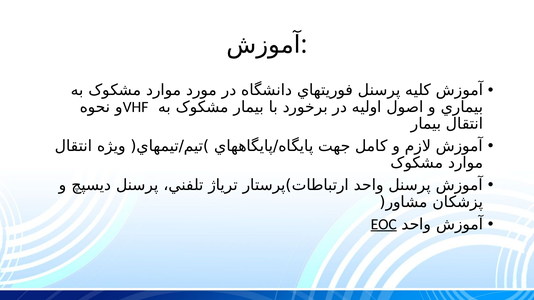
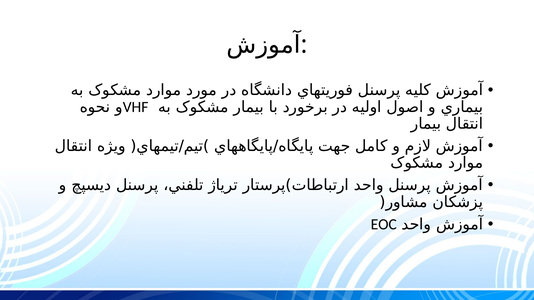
EOC underline: present -> none (384, 224)
